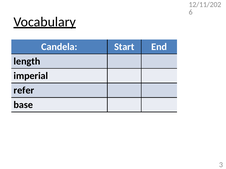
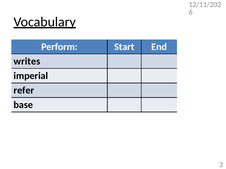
Candela: Candela -> Perform (59, 47)
length: length -> writes (27, 61)
